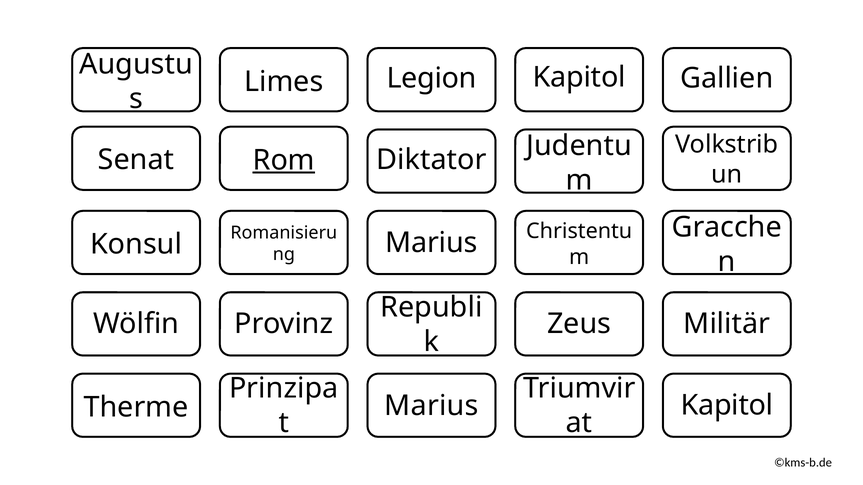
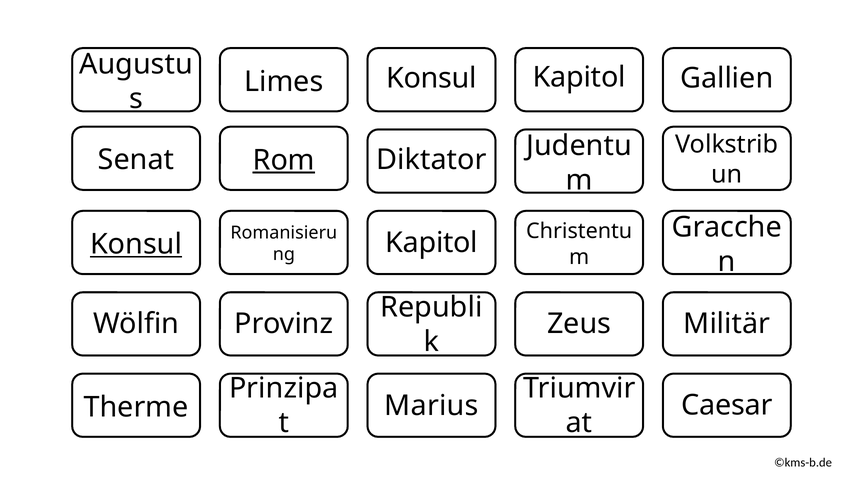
Legion: Legion -> Konsul (432, 78)
Marius: Marius -> Kapitol (432, 243)
Konsul underline: none -> present (136, 245)
Kapitol: Kapitol -> Caesar (727, 406)
